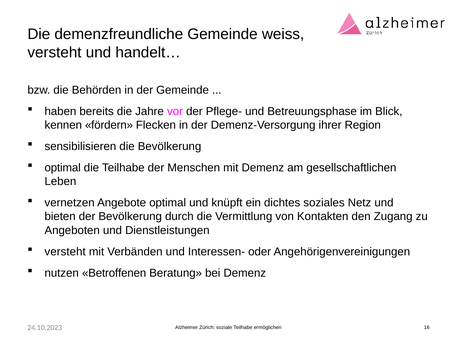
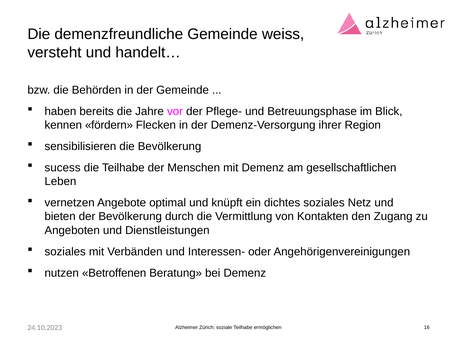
optimal: optimal -> sucess (63, 168)
versteht: versteht -> soziales (65, 251)
